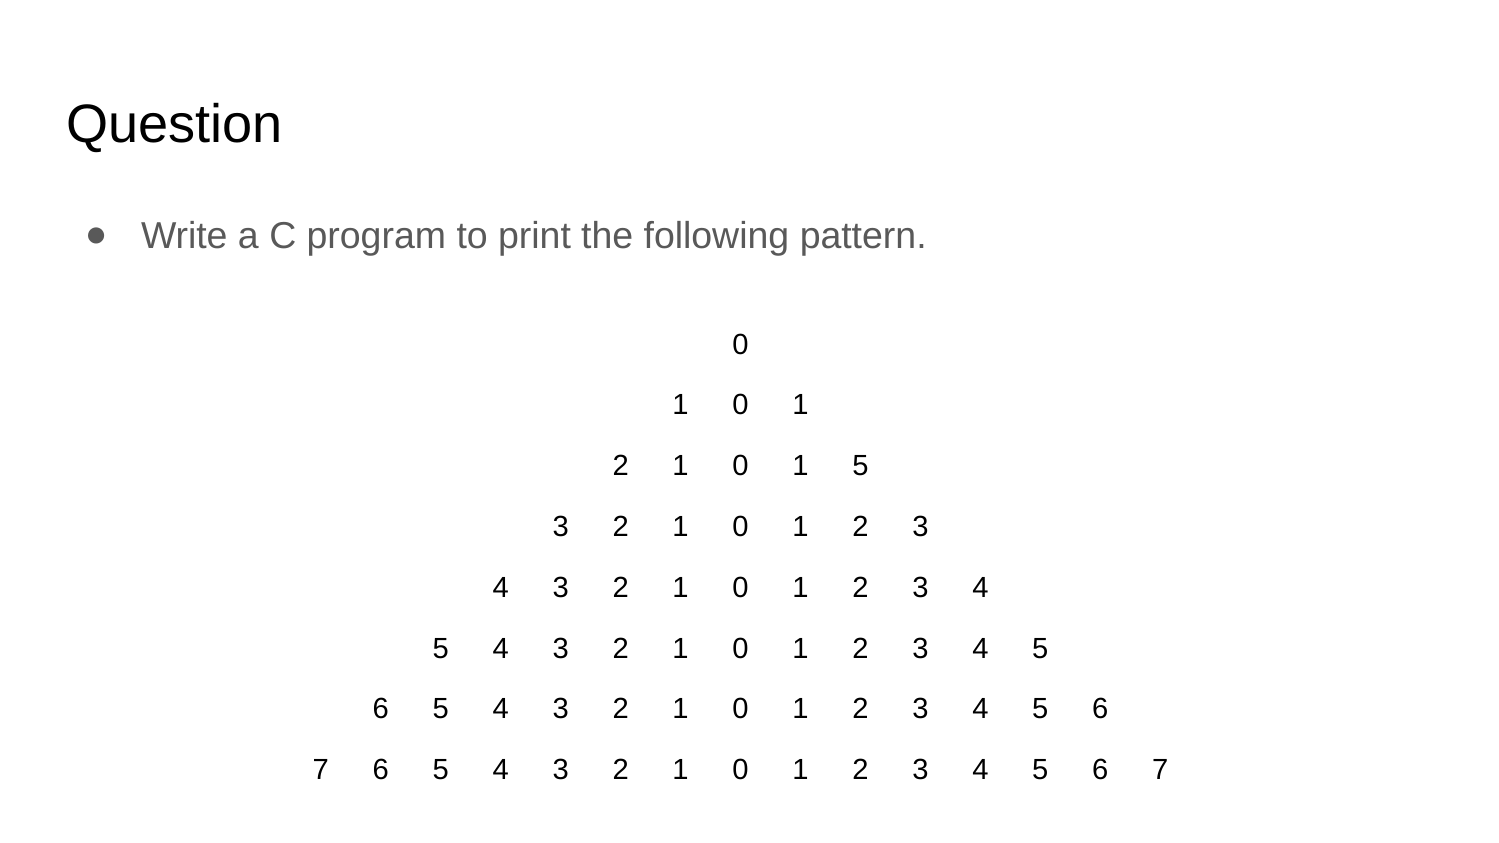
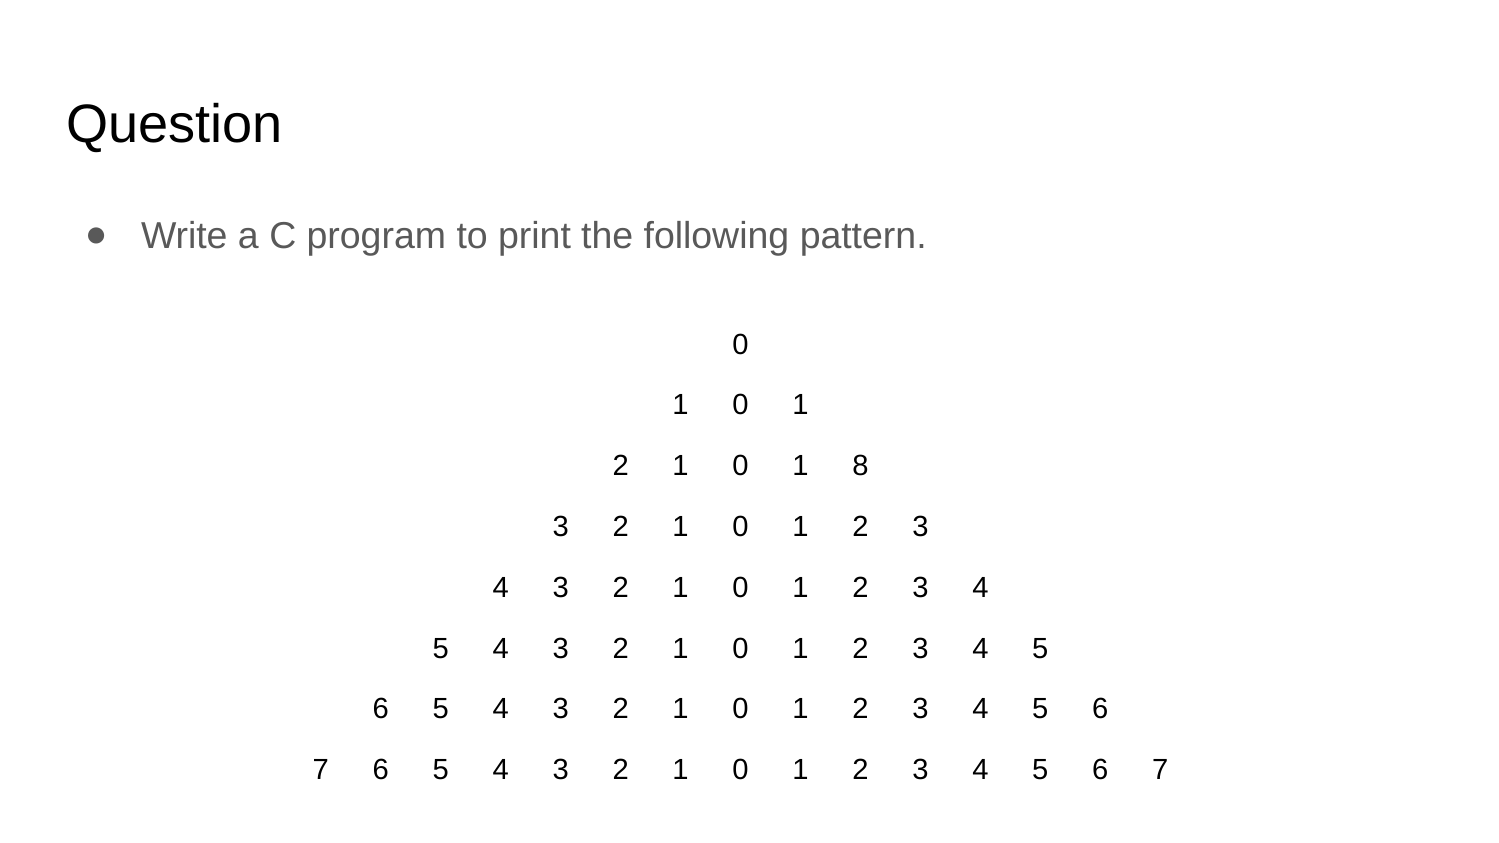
1 5: 5 -> 8 (860, 466)
